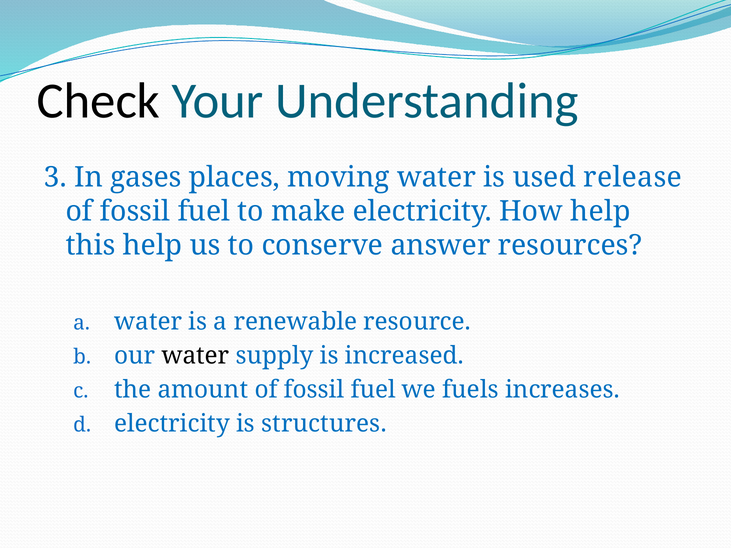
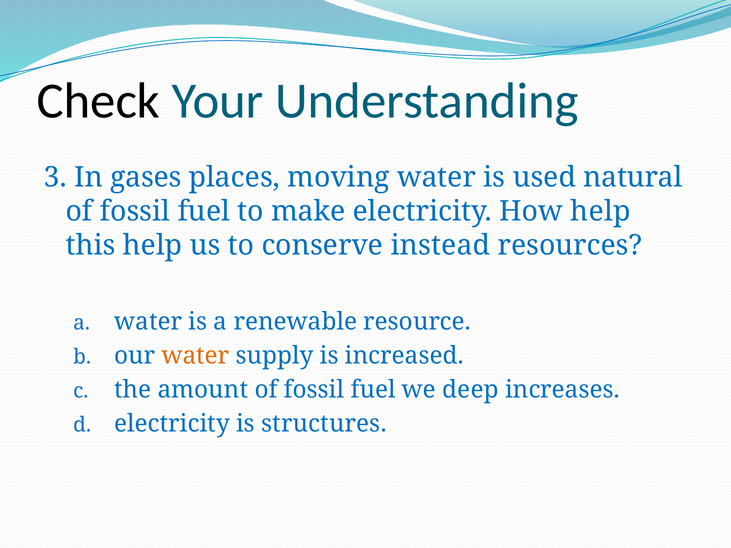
release: release -> natural (633, 177)
answer: answer -> instead (440, 246)
water colour: black -> orange (195, 356)
fuels: fuels -> deep (470, 390)
